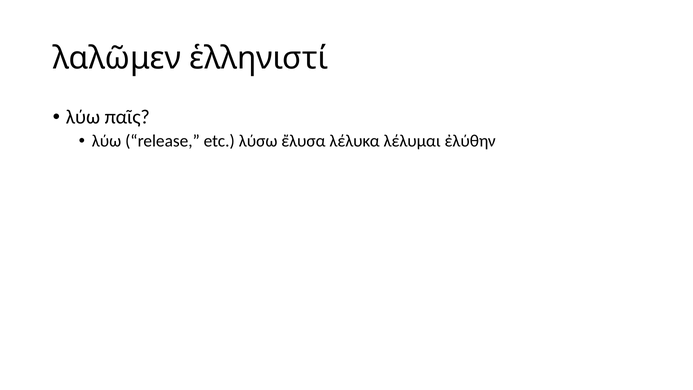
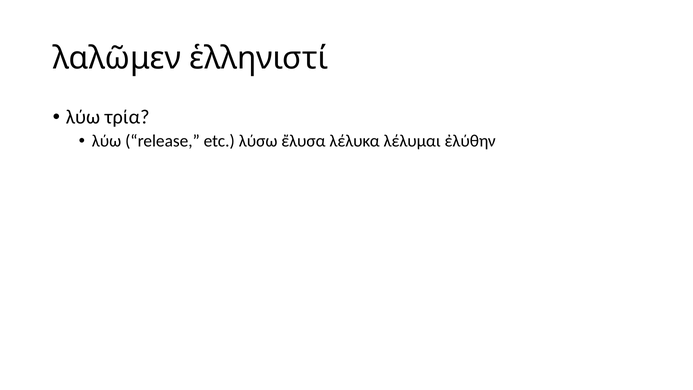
παῖς: παῖς -> τρία (127, 117)
